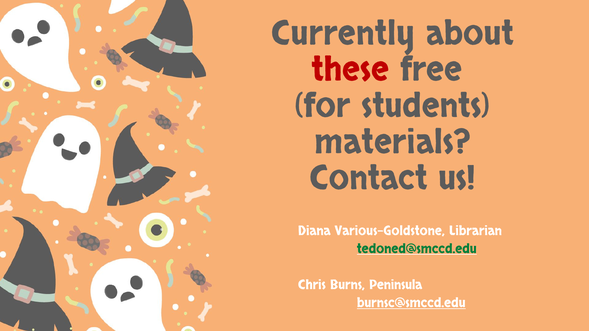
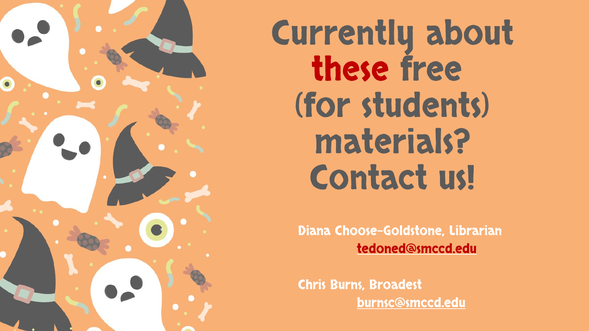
Various-Goldstone: Various-Goldstone -> Choose-Goldstone (390, 231)
tedoned@smccd.edu colour: green -> red (417, 249)
Peninsula: Peninsula -> Broadest (395, 285)
